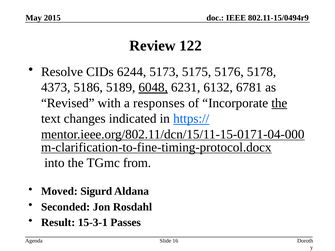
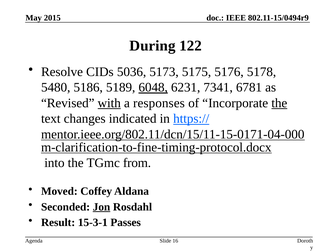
Review: Review -> During (153, 46)
6244: 6244 -> 5036 (132, 72)
4373: 4373 -> 5480 (56, 87)
6132: 6132 -> 7341 (218, 87)
with underline: none -> present (109, 103)
Sigurd: Sigurd -> Coffey (96, 191)
Jon underline: none -> present (101, 207)
